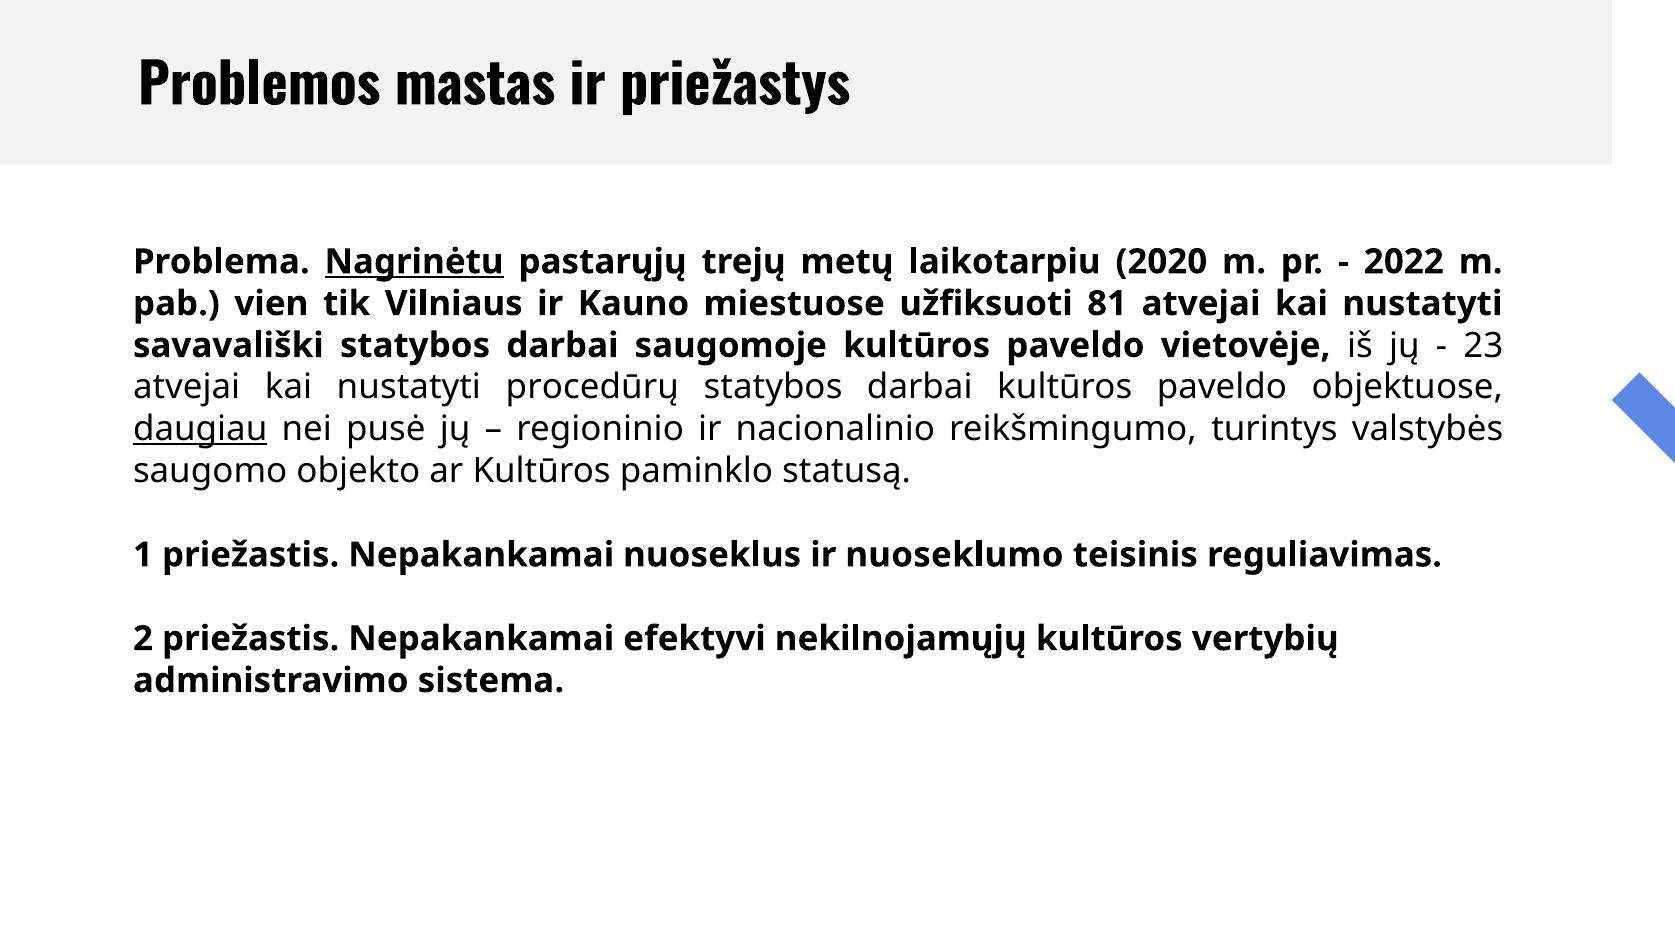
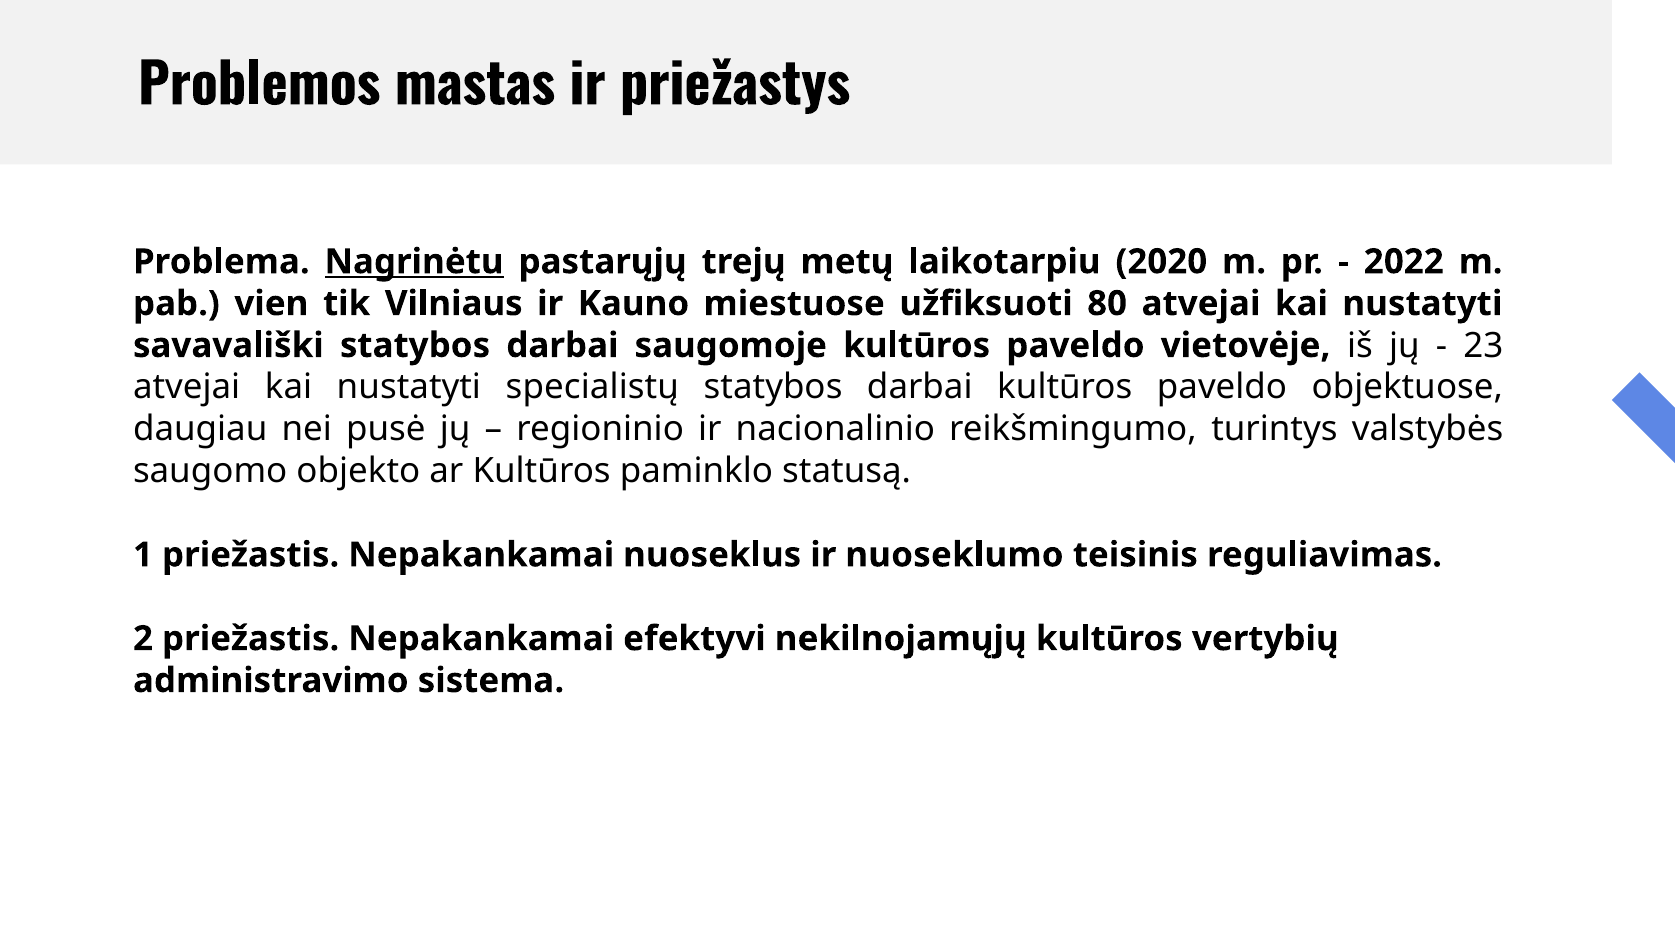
81: 81 -> 80 (1107, 304)
procedūrų: procedūrų -> specialistų (592, 387)
daugiau underline: present -> none (200, 429)
